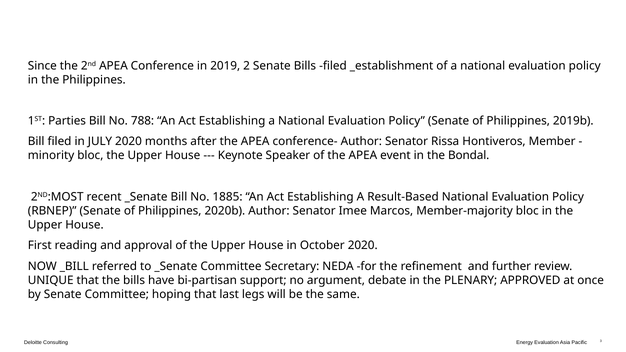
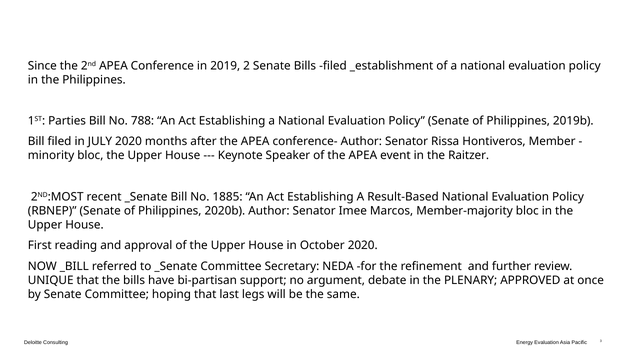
Bondal: Bondal -> Raitzer (469, 156)
